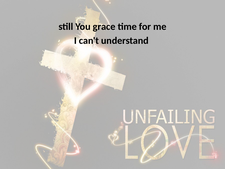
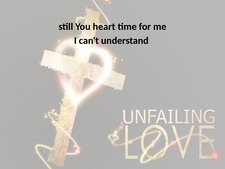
grace: grace -> heart (104, 27)
